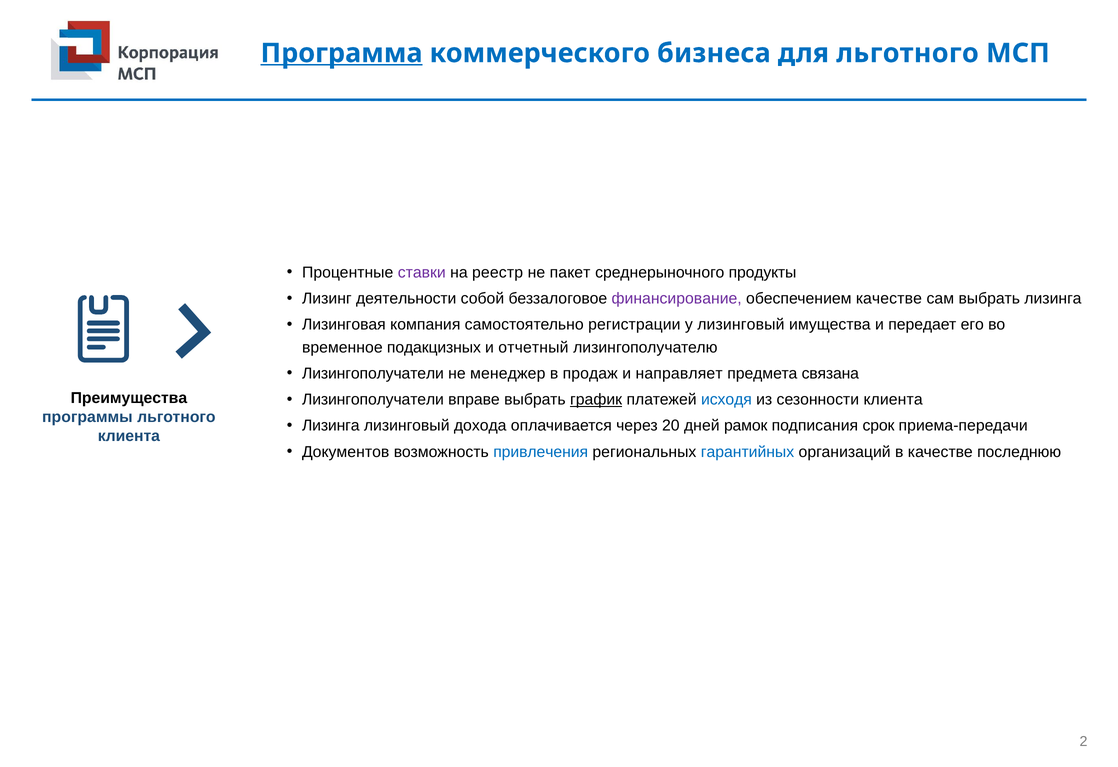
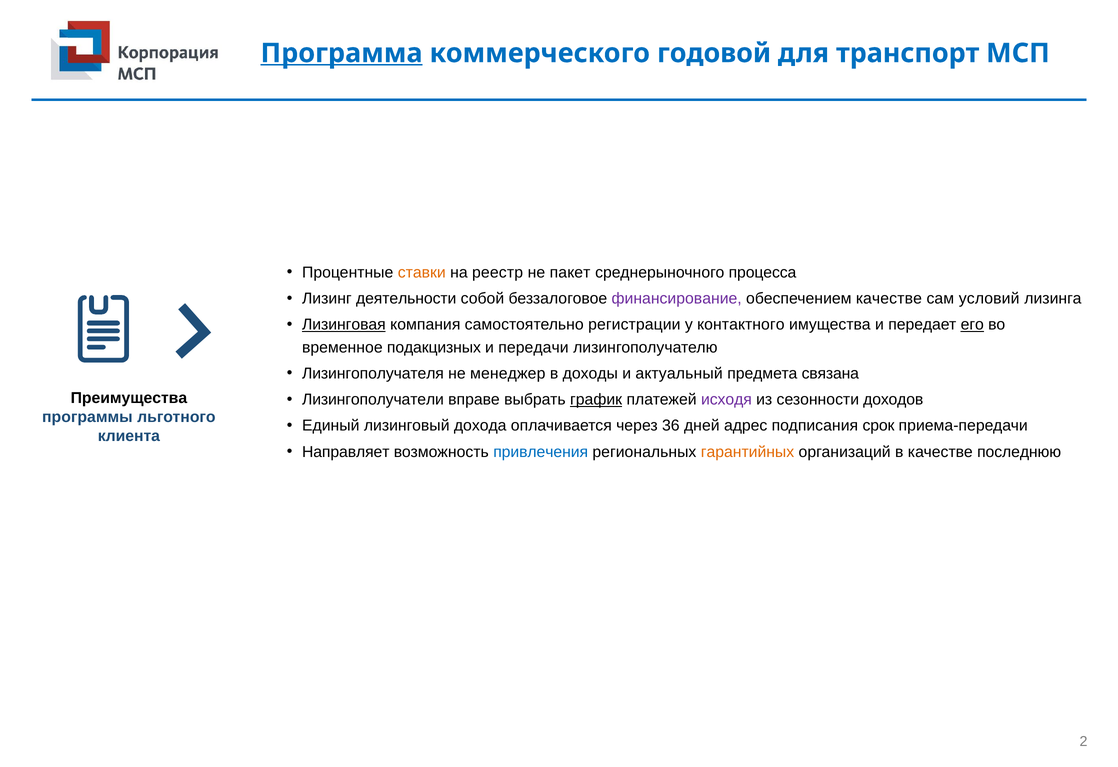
бизнеса: бизнеса -> годовой (714, 53)
для льготного: льготного -> транспорт (908, 53)
ставки colour: purple -> orange (422, 272)
продукты: продукты -> процесса (763, 272)
сам выбрать: выбрать -> условий (989, 299)
Лизинговая underline: none -> present (344, 325)
у лизинговый: лизинговый -> контактного (741, 325)
его underline: none -> present (972, 325)
отчетный: отчетный -> передачи (533, 347)
Лизингополучатели: Лизингополучатели -> Лизингополучателя (373, 373)
продаж: продаж -> доходы (590, 373)
направляет: направляет -> актуальный (679, 373)
исходя colour: blue -> purple (726, 400)
сезонности клиента: клиента -> доходов (893, 400)
Лизинга: Лизинга -> Единый (331, 426)
20: 20 -> 36 (671, 426)
рамок: рамок -> адрес (746, 426)
Документов: Документов -> Направляет (346, 452)
гарантийных colour: blue -> orange (748, 452)
